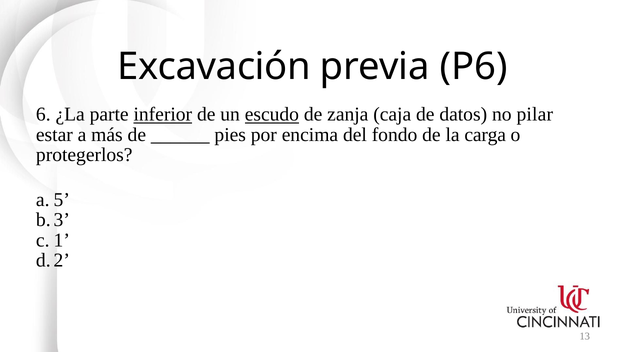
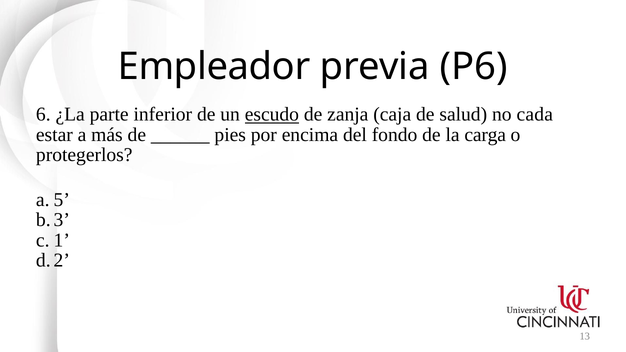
Excavación: Excavación -> Empleador (214, 66)
inferior underline: present -> none (163, 115)
datos: datos -> salud (463, 115)
pilar: pilar -> cada (535, 115)
